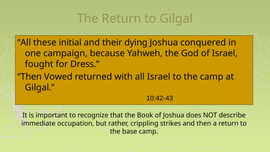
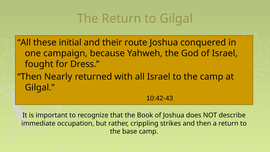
dying: dying -> route (136, 42)
Vowed: Vowed -> Nearly (58, 77)
